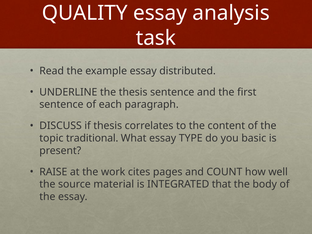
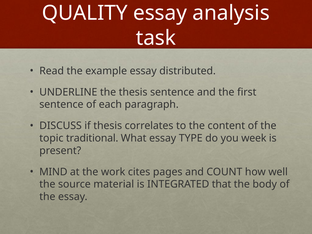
basic: basic -> week (254, 138)
RAISE: RAISE -> MIND (53, 172)
